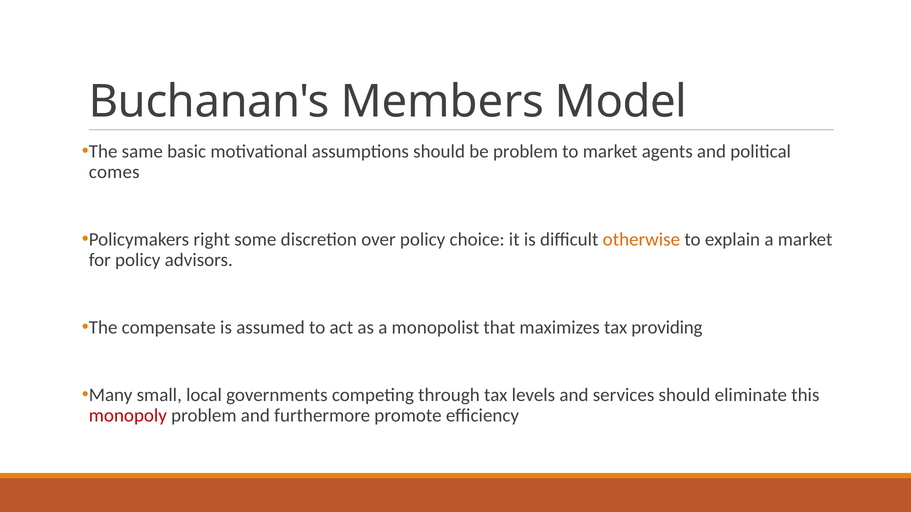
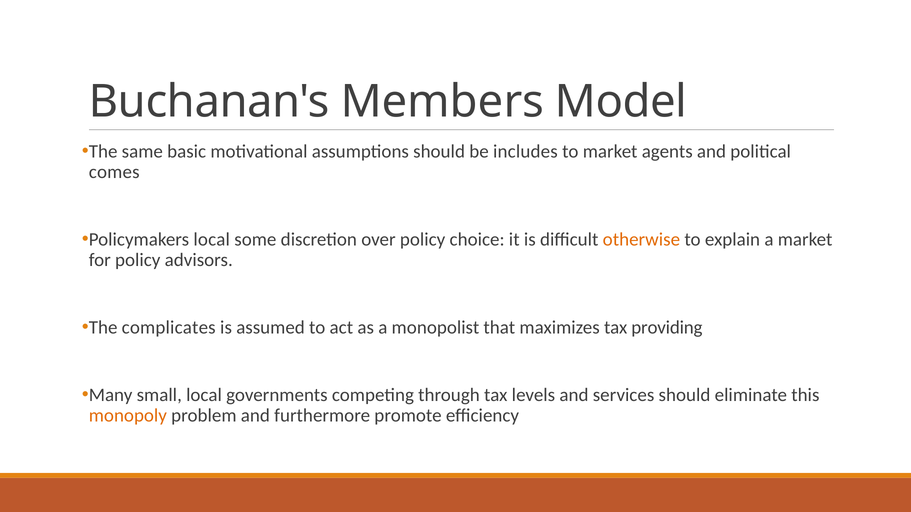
be problem: problem -> includes (525, 151)
Policymakers right: right -> local (212, 240)
compensate: compensate -> complicates (169, 328)
monopoly colour: red -> orange (128, 416)
